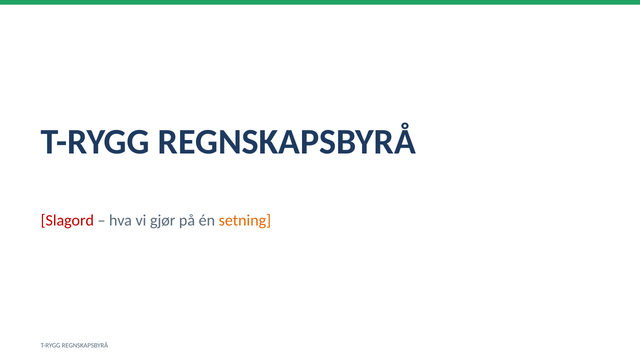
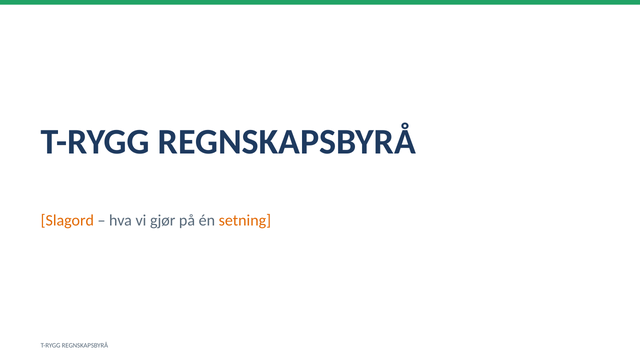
Slagord colour: red -> orange (67, 220)
